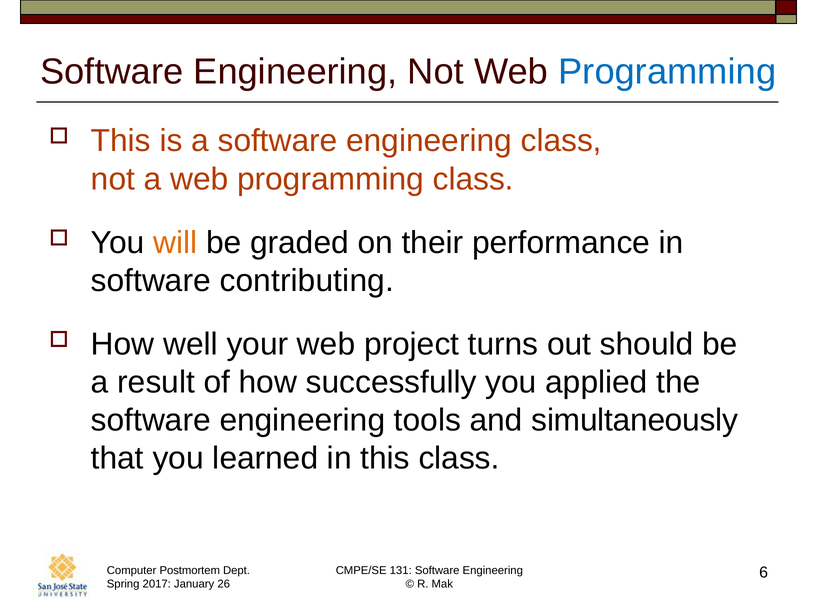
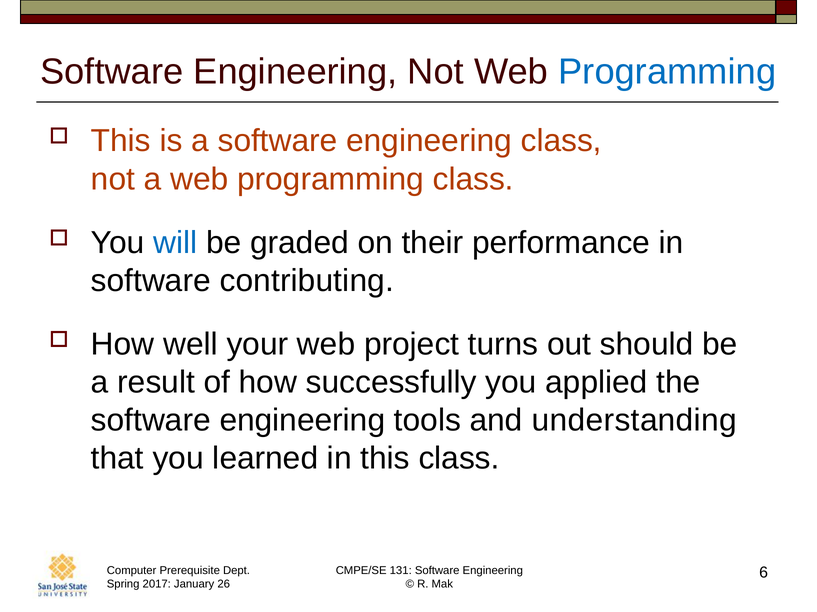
will colour: orange -> blue (175, 243)
simultaneously: simultaneously -> understanding (634, 421)
Postmortem: Postmortem -> Prerequisite (190, 571)
